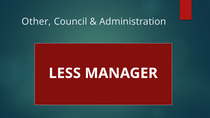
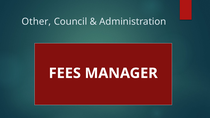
LESS: LESS -> FEES (65, 73)
